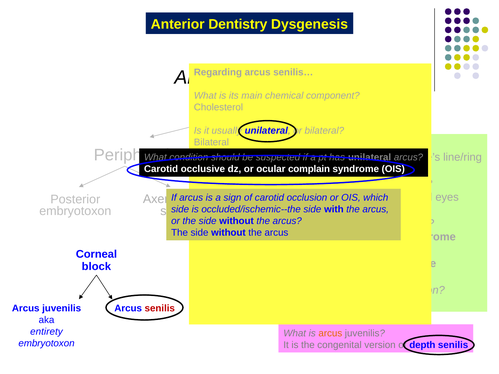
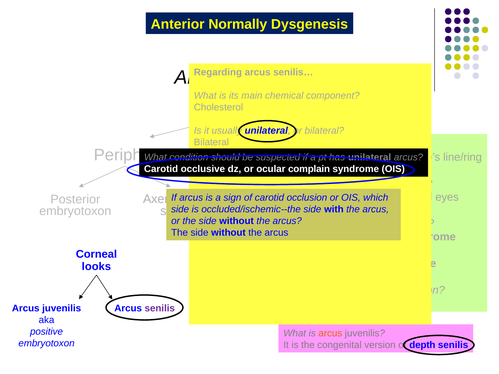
Dentistry: Dentistry -> Normally (238, 24)
block: block -> looks (96, 267)
senilis colour: red -> purple (160, 308)
entirety: entirety -> positive (47, 332)
